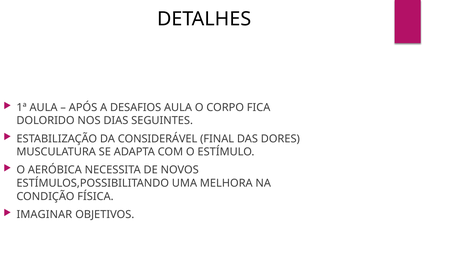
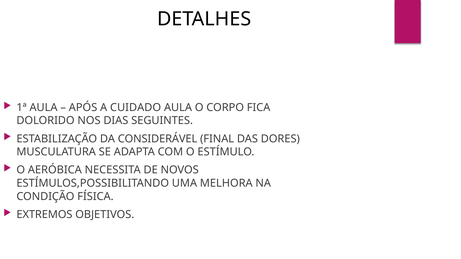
DESAFIOS: DESAFIOS -> CUIDADO (136, 108)
IMAGINAR: IMAGINAR -> EXTREMOS (44, 215)
